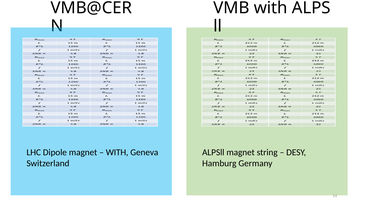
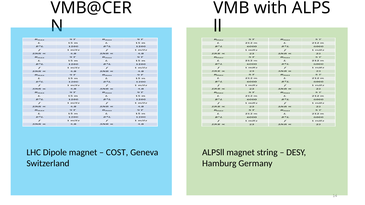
WITH: WITH -> COST (117, 153)
